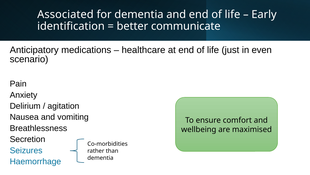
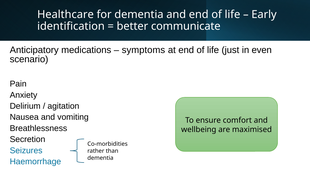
Associated: Associated -> Healthcare (65, 14)
healthcare: healthcare -> symptoms (143, 50)
